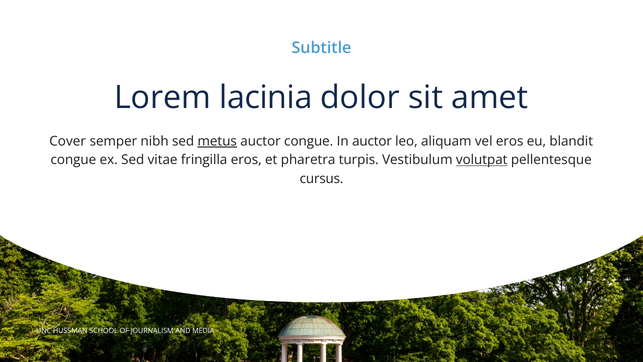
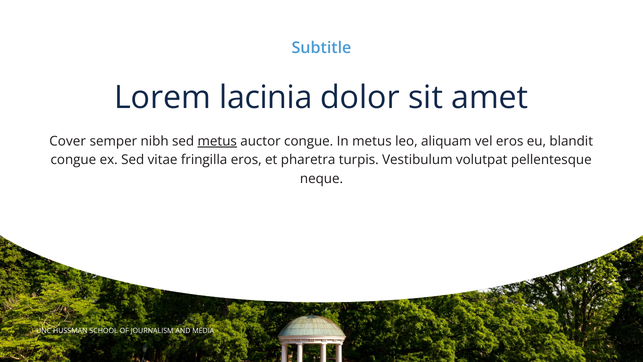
In auctor: auctor -> metus (372, 141)
volutpat underline: present -> none (482, 160)
cursus: cursus -> neque (322, 179)
